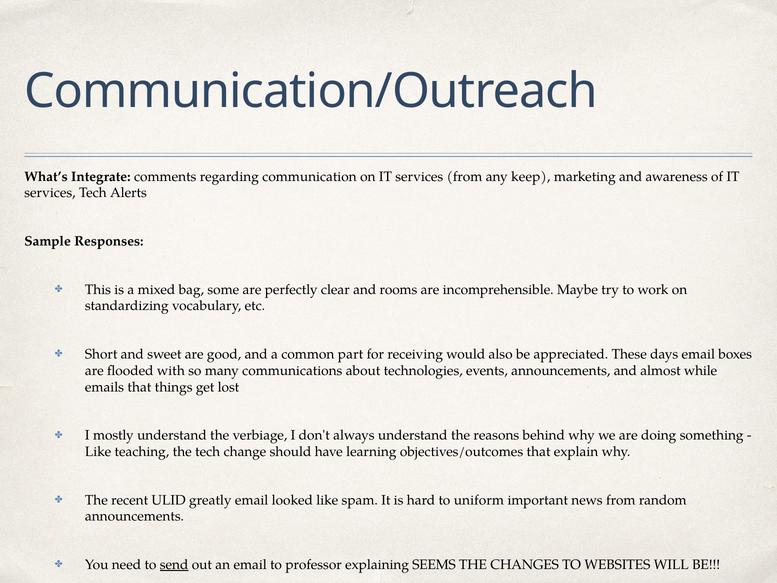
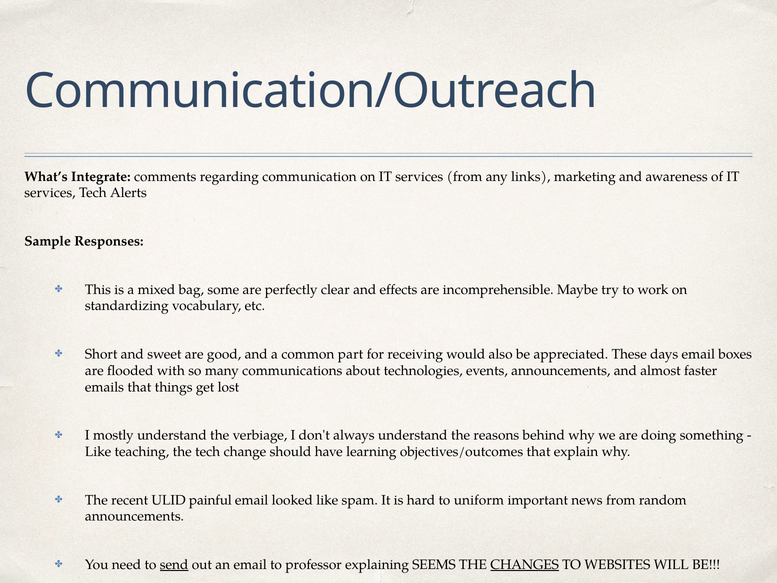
keep: keep -> links (531, 177)
rooms: rooms -> effects (398, 289)
while: while -> faster (701, 370)
greatly: greatly -> painful (210, 500)
CHANGES underline: none -> present (525, 564)
